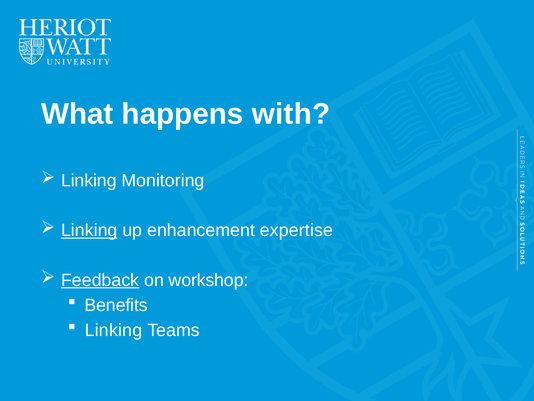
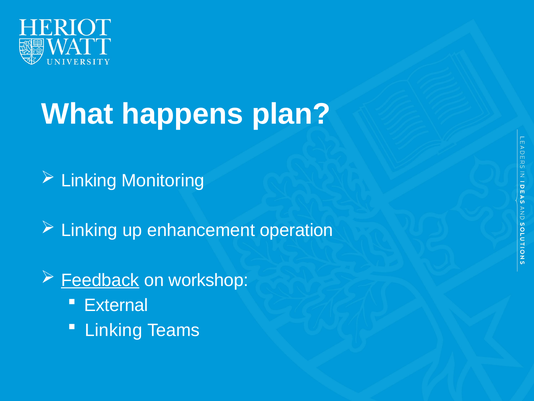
with: with -> plan (291, 114)
Linking underline: present -> none (89, 230)
expertise: expertise -> operation (297, 230)
Benefits: Benefits -> External (116, 305)
